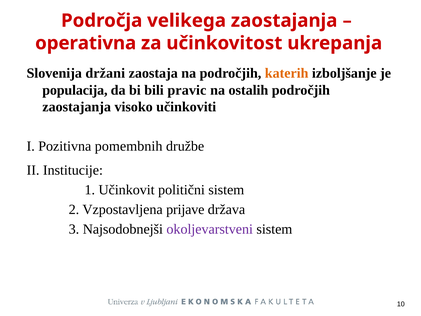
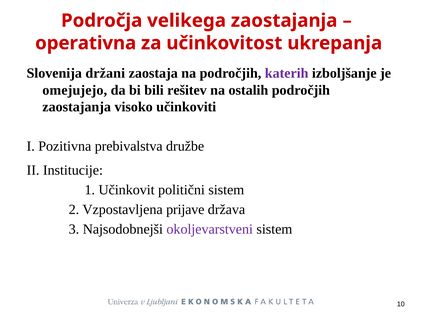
katerih colour: orange -> purple (287, 73)
populacija: populacija -> omejujejo (75, 90)
pravic: pravic -> rešitev (187, 90)
pomembnih: pomembnih -> prebivalstva (129, 146)
